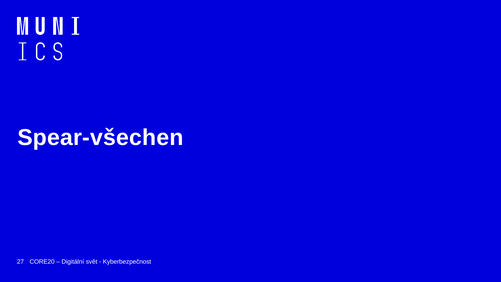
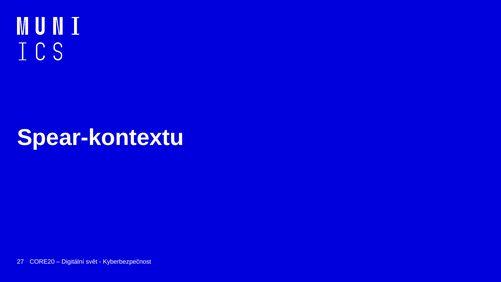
Spear-všechen: Spear-všechen -> Spear-kontextu (100, 138)
